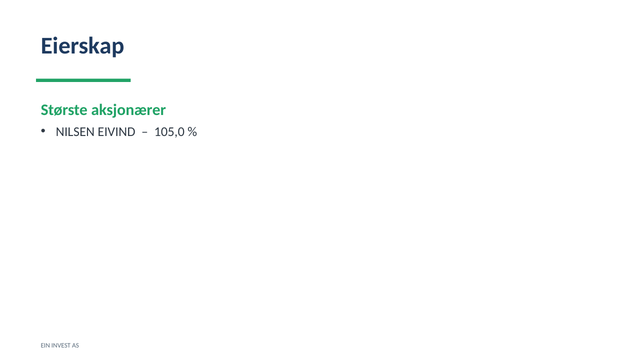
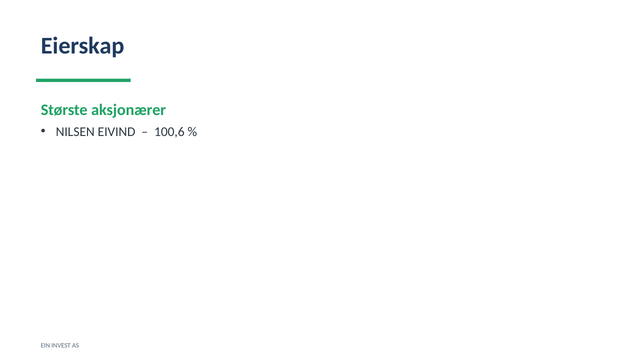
105,0: 105,0 -> 100,6 (169, 132)
